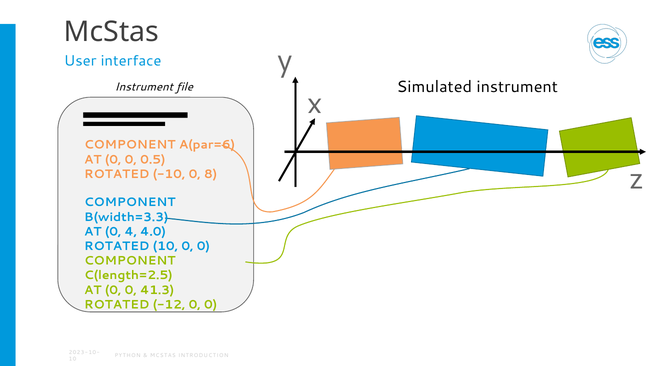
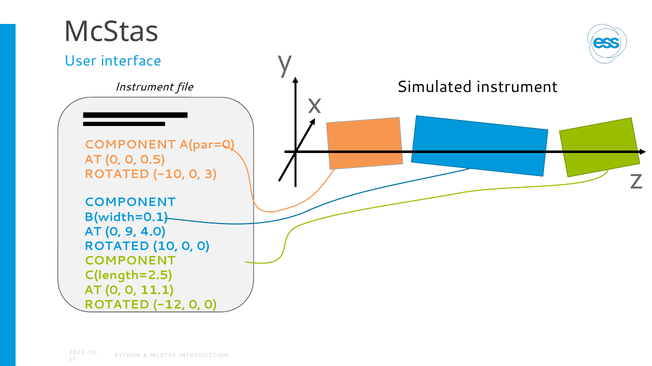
A(par=6: A(par=6 -> A(par=0 (207, 145)
8: 8 -> 3 (211, 175)
B(width=3.3: B(width=3.3 -> B(width=0.1 (126, 217)
4: 4 -> 9 (131, 232)
41.3: 41.3 -> 11.1 (157, 291)
